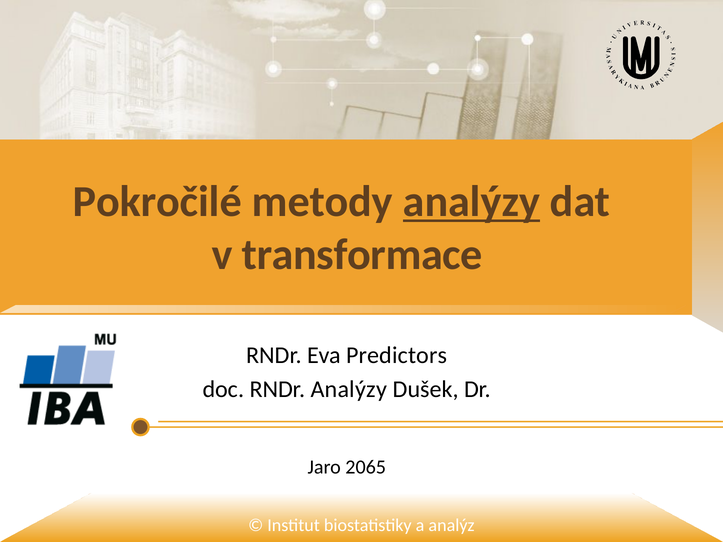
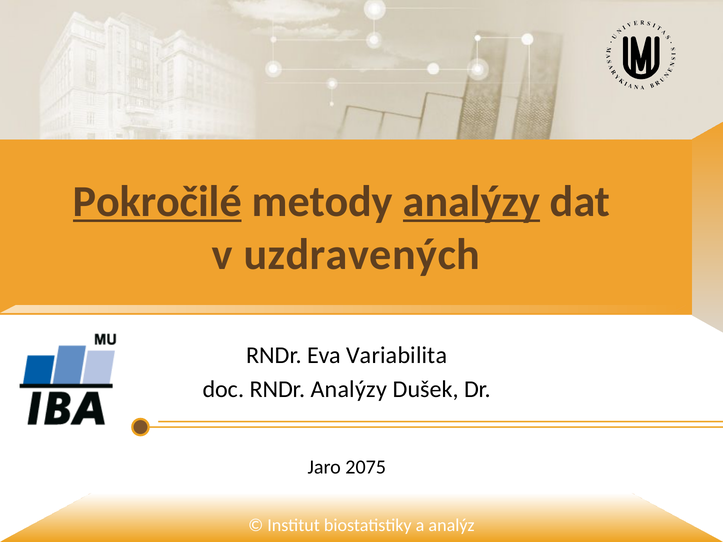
Pokročilé underline: none -> present (157, 202)
transformace: transformace -> uzdravených (362, 255)
Predictors: Predictors -> Variabilita (397, 356)
2065: 2065 -> 2075 (366, 467)
